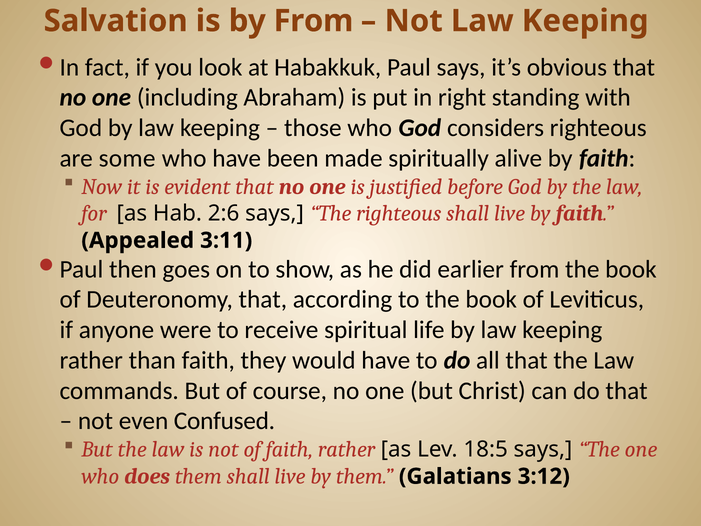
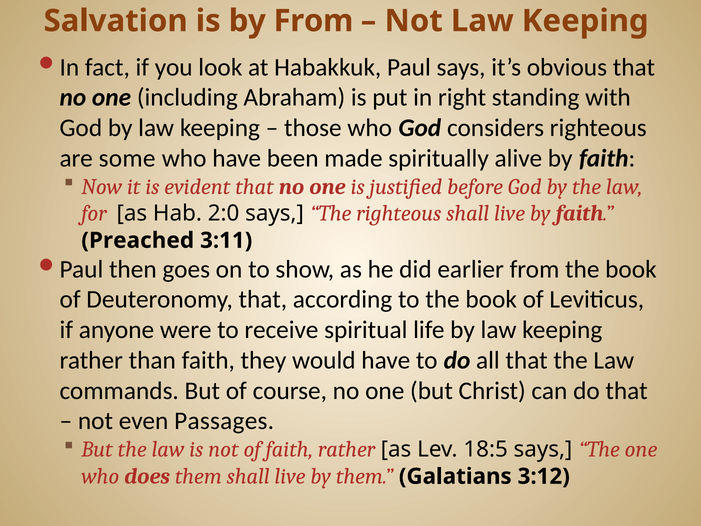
2:6: 2:6 -> 2:0 (224, 213)
Appealed: Appealed -> Preached (138, 240)
Confused: Confused -> Passages (224, 421)
